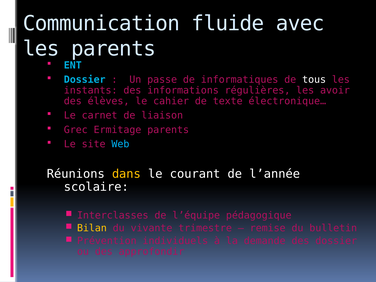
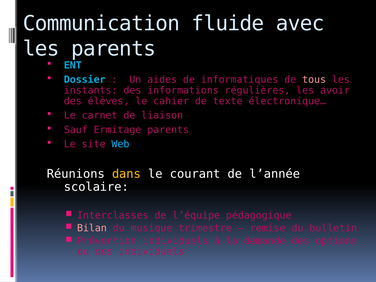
passe: passe -> aides (162, 80)
tous colour: white -> pink (314, 80)
Grec: Grec -> Sauf (76, 130)
Bilan colour: yellow -> pink (92, 228)
vivante: vivante -> musique (151, 228)
des dossier: dossier -> options (336, 241)
des approfondir: approfondir -> individuels (151, 252)
